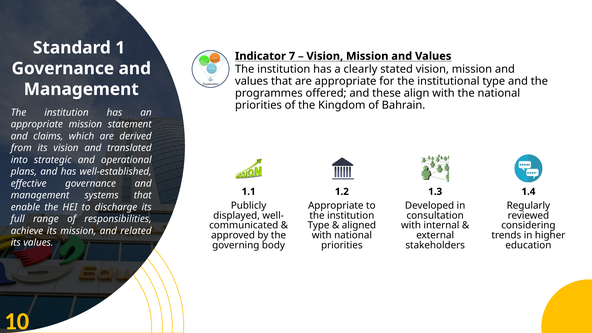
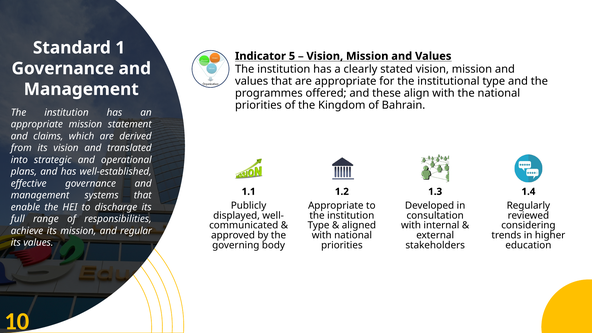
7: 7 -> 5 (292, 56)
related: related -> regular (136, 231)
